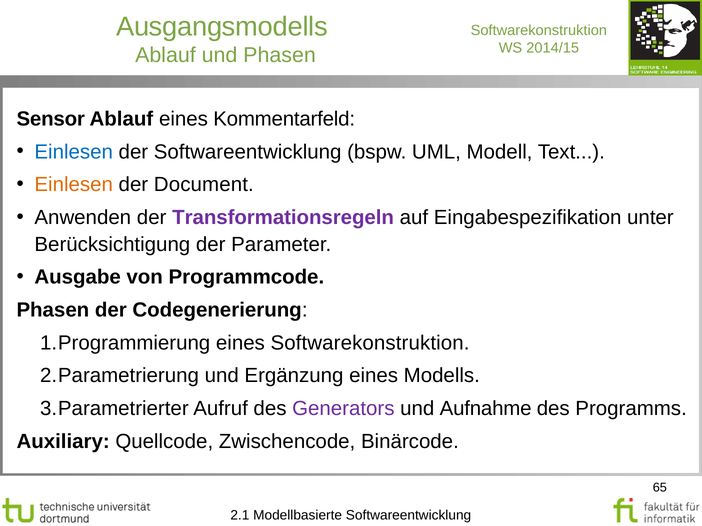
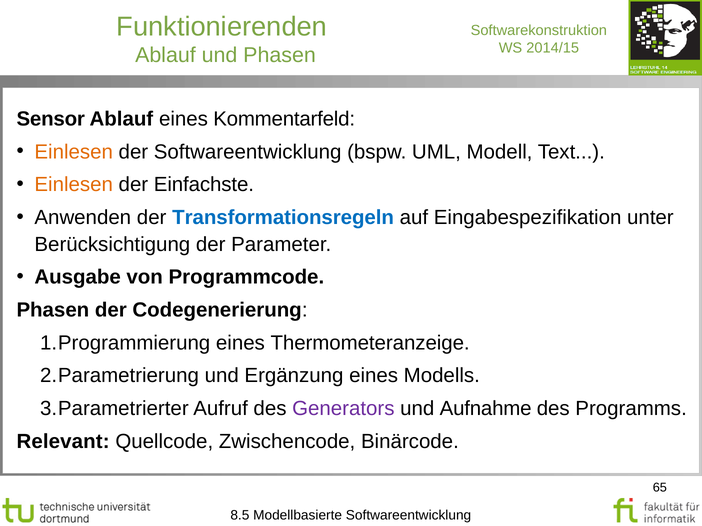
Ausgangsmodells: Ausgangsmodells -> Funktionierenden (222, 27)
Einlesen colour: blue -> orange (74, 152)
Document: Document -> Einfachste (204, 185)
Transformationsregeln colour: purple -> blue (283, 218)
eines Softwarekonstruktion: Softwarekonstruktion -> Thermometeranzeige (370, 343)
Auxiliary: Auxiliary -> Relevant (63, 442)
2.1: 2.1 -> 8.5 (240, 516)
